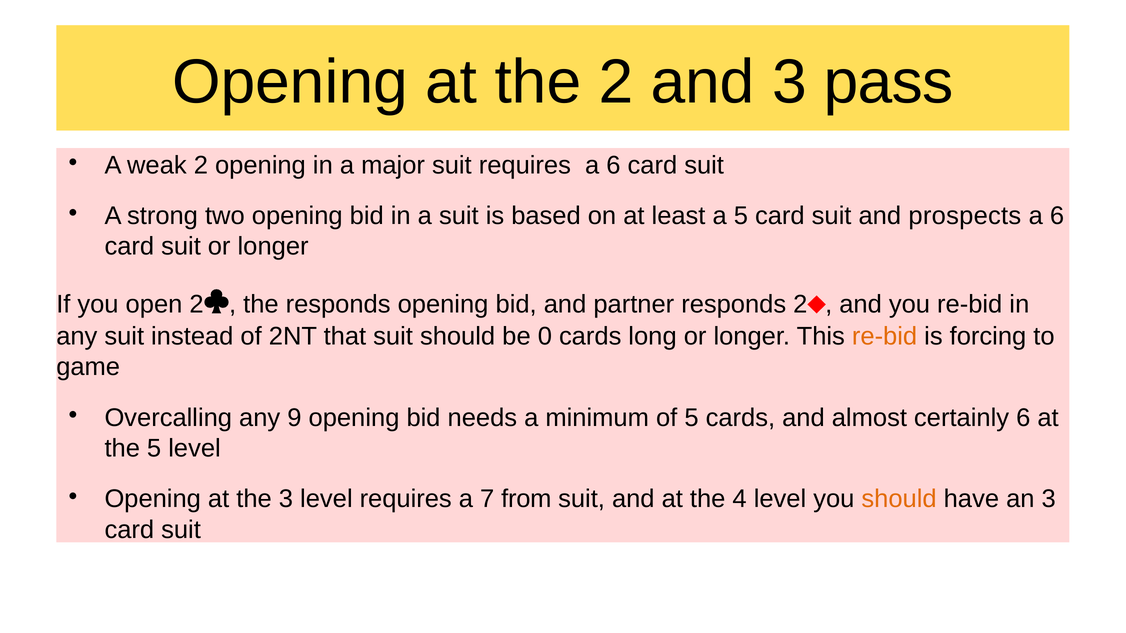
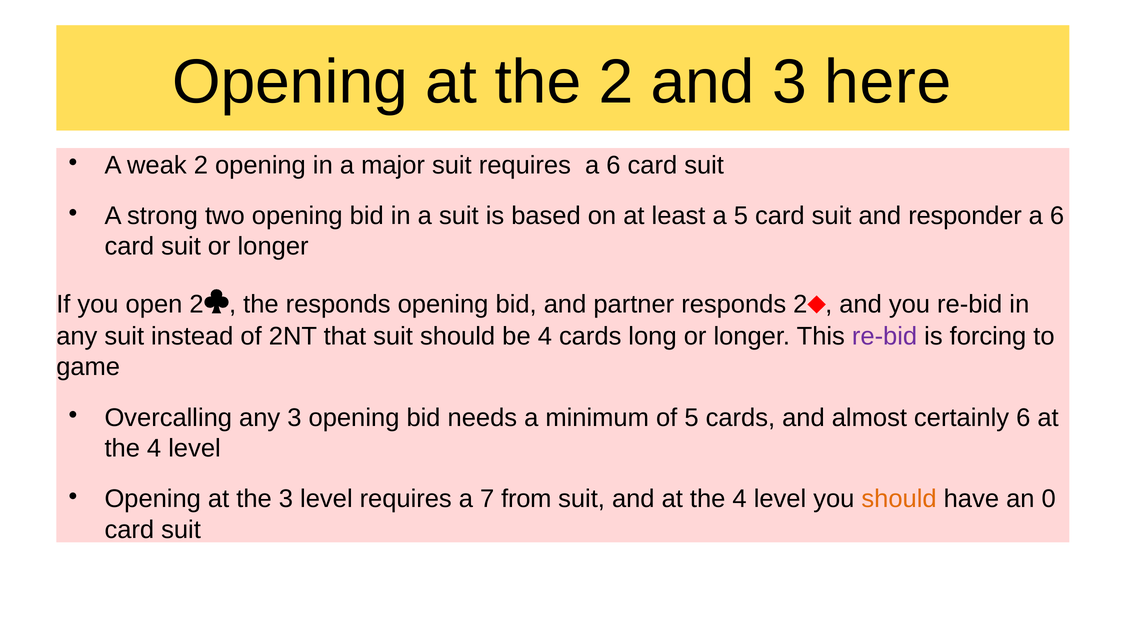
pass: pass -> here (888, 82)
prospects: prospects -> responder (965, 216)
be 0: 0 -> 4 (545, 337)
re-bid colour: orange -> purple (885, 337)
any 9: 9 -> 3 (294, 418)
5: 5 -> 4 (154, 449)
an 3: 3 -> 0 (1049, 499)
